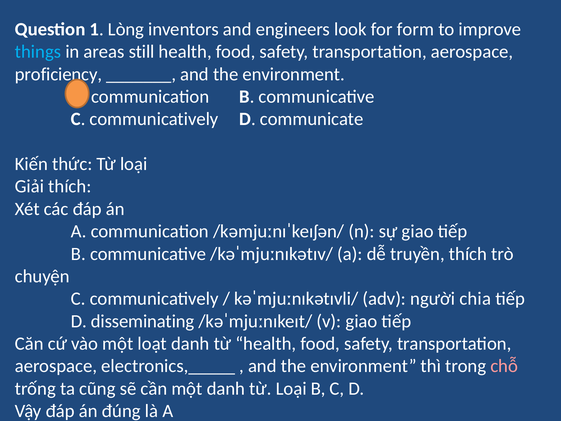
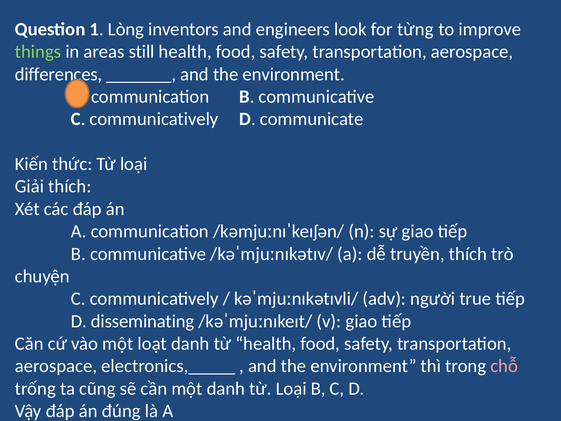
form: form -> từng (415, 29)
things colour: light blue -> light green (38, 52)
proficiency: proficiency -> differences (58, 74)
chia: chia -> true (475, 299)
